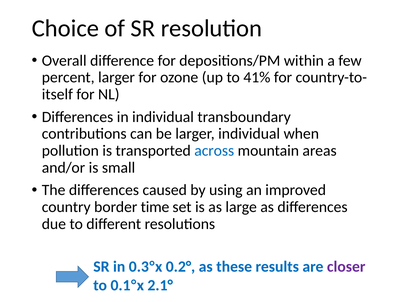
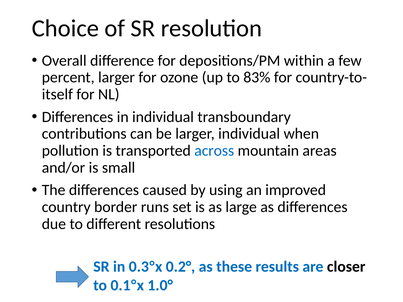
41%: 41% -> 83% (257, 78)
time: time -> runs (155, 207)
closer colour: purple -> black (346, 267)
2.1°: 2.1° -> 1.0° (160, 286)
